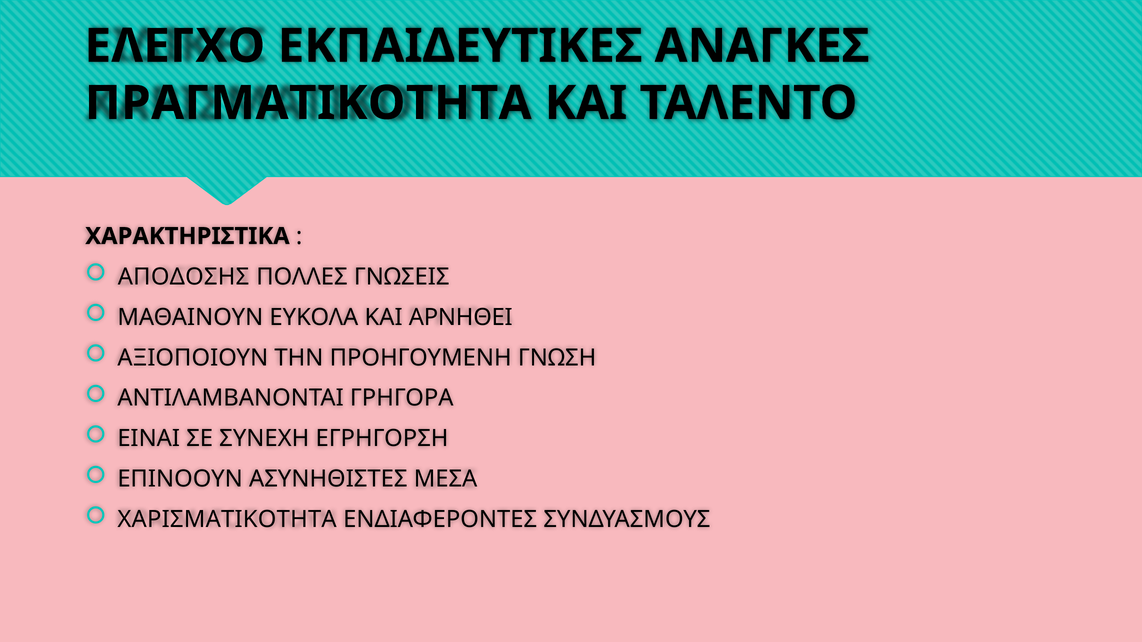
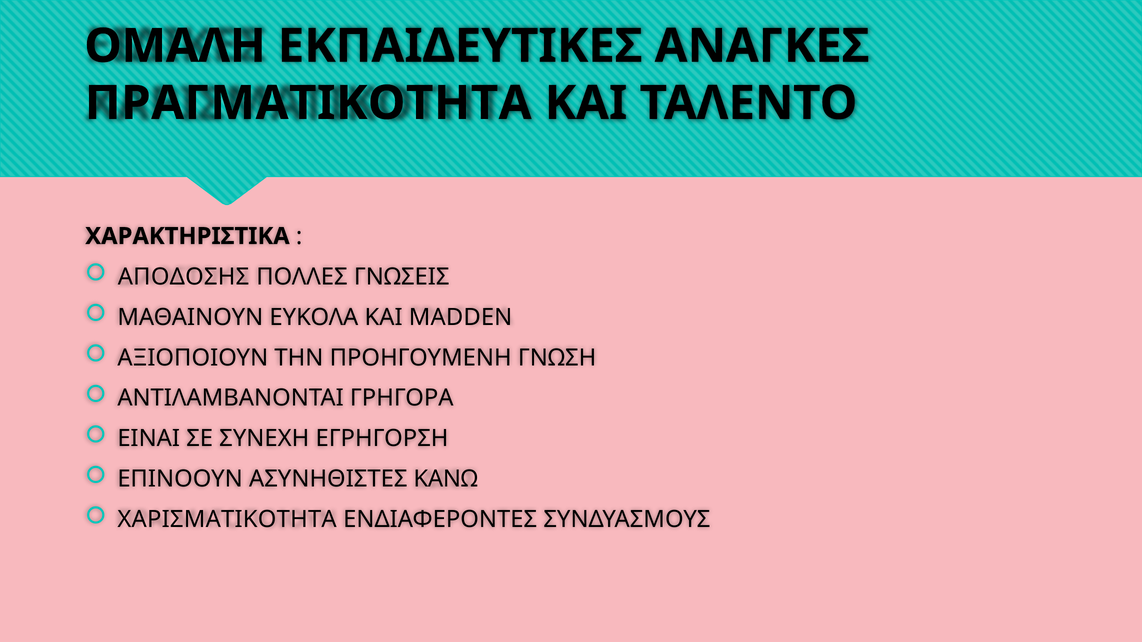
ΕΛΕΓΧΟ: ΕΛΕΓΧΟ -> ΟΜΑΛΗ (175, 46)
ΑΡΝΗΘΕΙ: ΑΡΝΗΘΕΙ -> MADDEN (461, 317)
ΜΕΣΑ: ΜΕΣΑ -> ΚΑΝΩ (446, 479)
